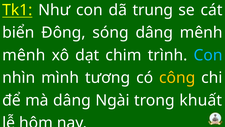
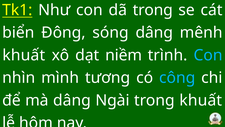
dã trung: trung -> trong (153, 10)
mênh: mênh -> khuất (24, 55)
chim: chim -> niềm (124, 55)
công colour: yellow -> light blue (177, 77)
